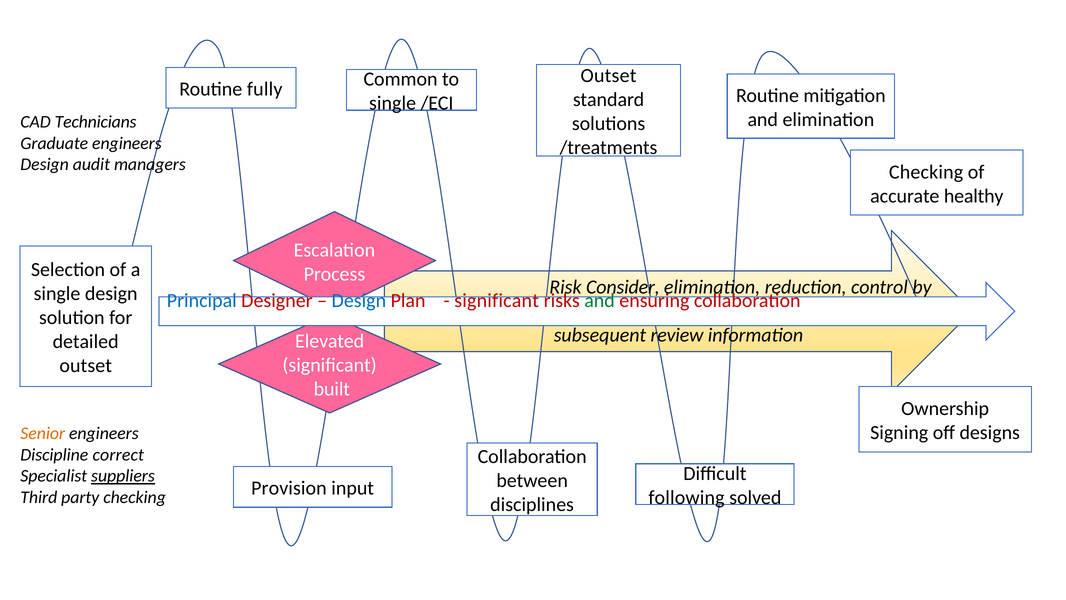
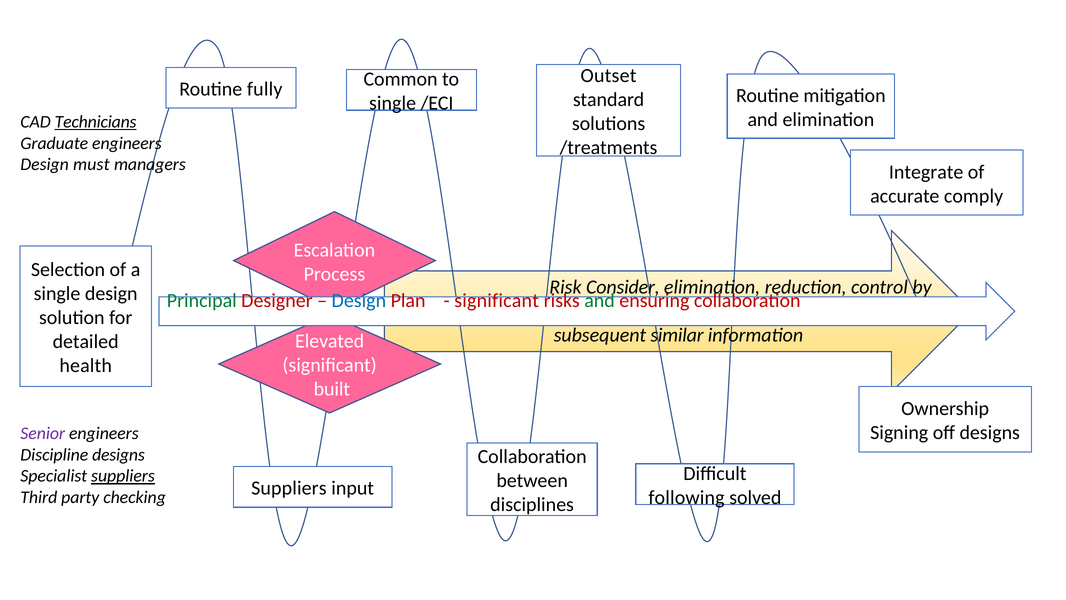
Technicians underline: none -> present (96, 122)
audit: audit -> must (91, 165)
Checking: Checking -> Integrate (926, 172)
healthy: healthy -> comply (974, 196)
Principal colour: blue -> green (202, 300)
review: review -> similar (677, 335)
outset: outset -> health (86, 365)
Senior colour: orange -> purple (43, 433)
Discipline correct: correct -> designs (118, 454)
Provision: Provision -> Suppliers (289, 488)
